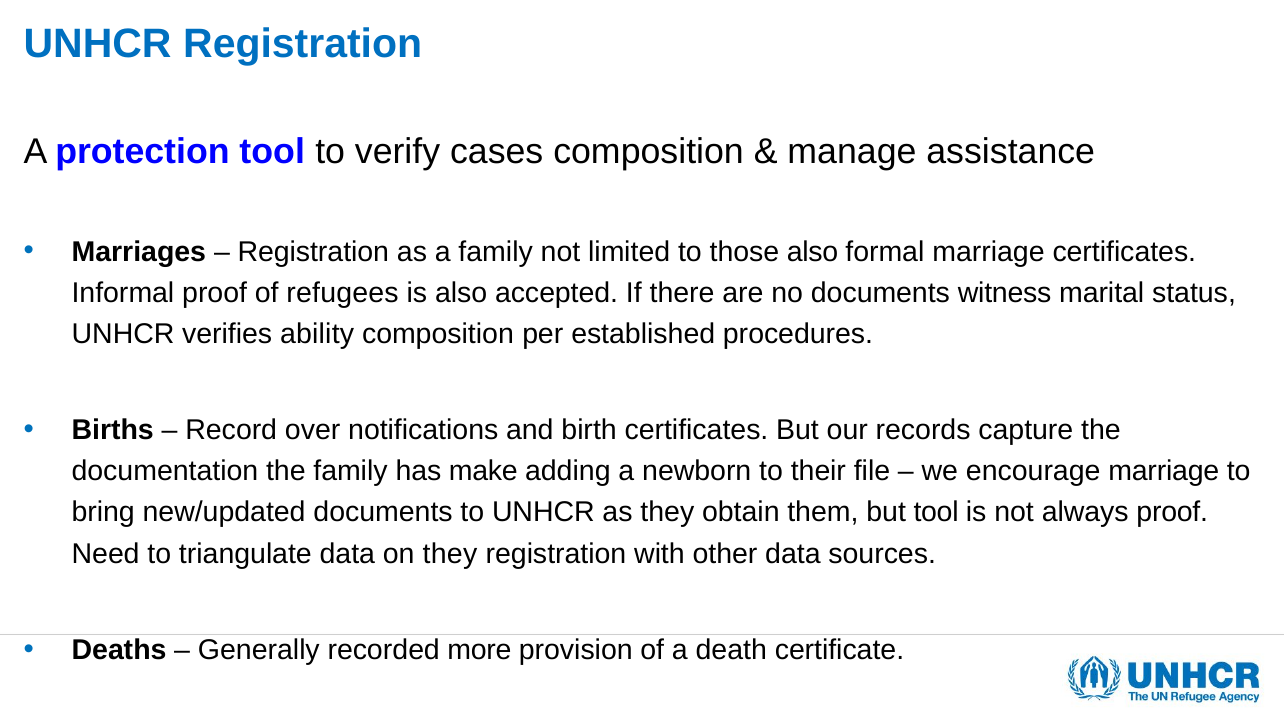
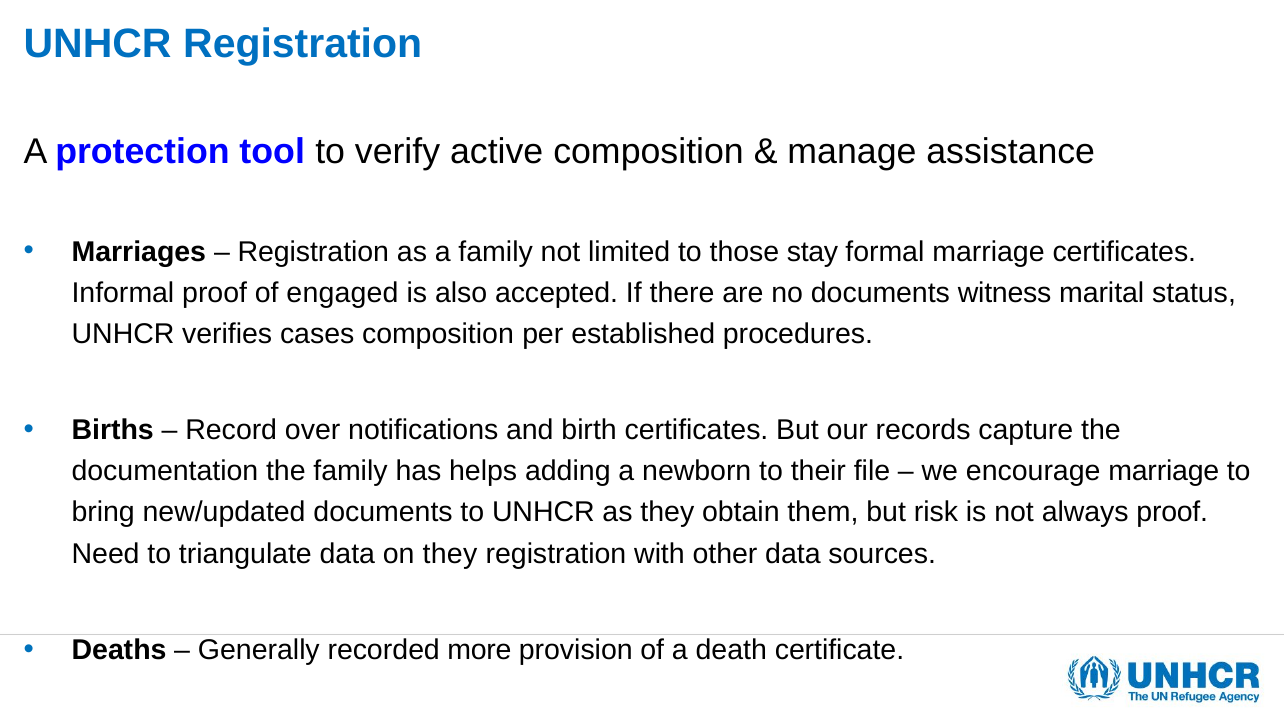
cases: cases -> active (497, 151)
those also: also -> stay (813, 251)
refugees: refugees -> engaged (343, 293)
ability: ability -> cases (317, 334)
make: make -> helps (483, 471)
but tool: tool -> risk (936, 512)
